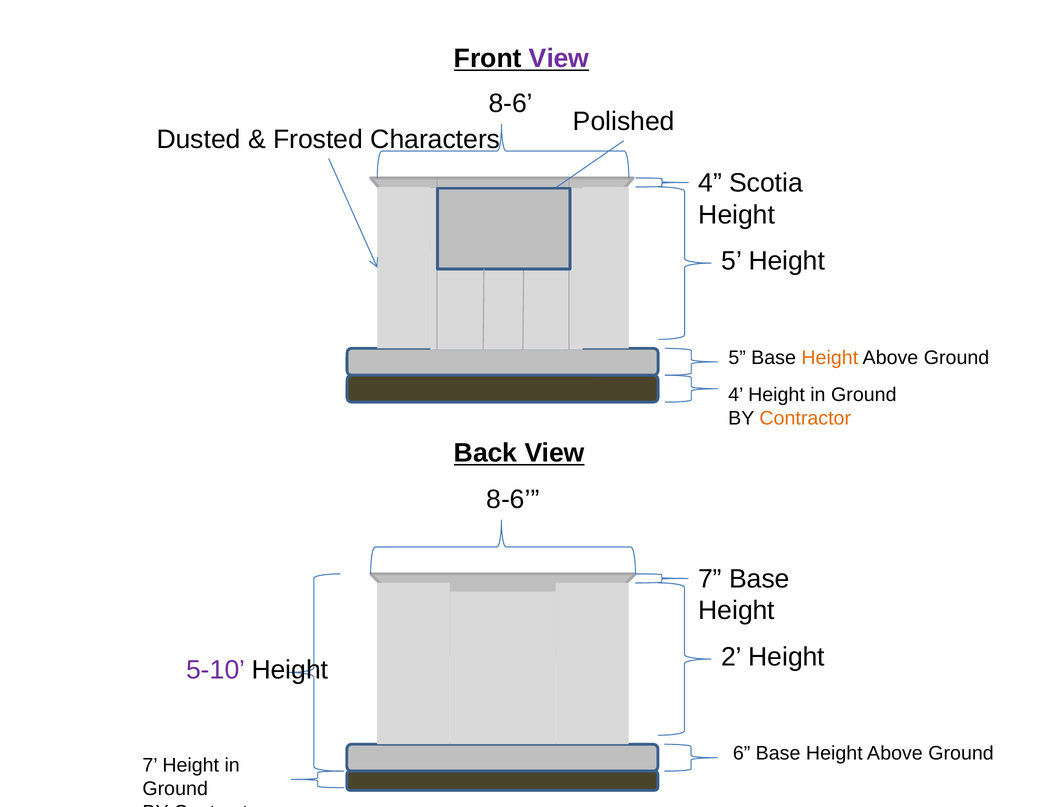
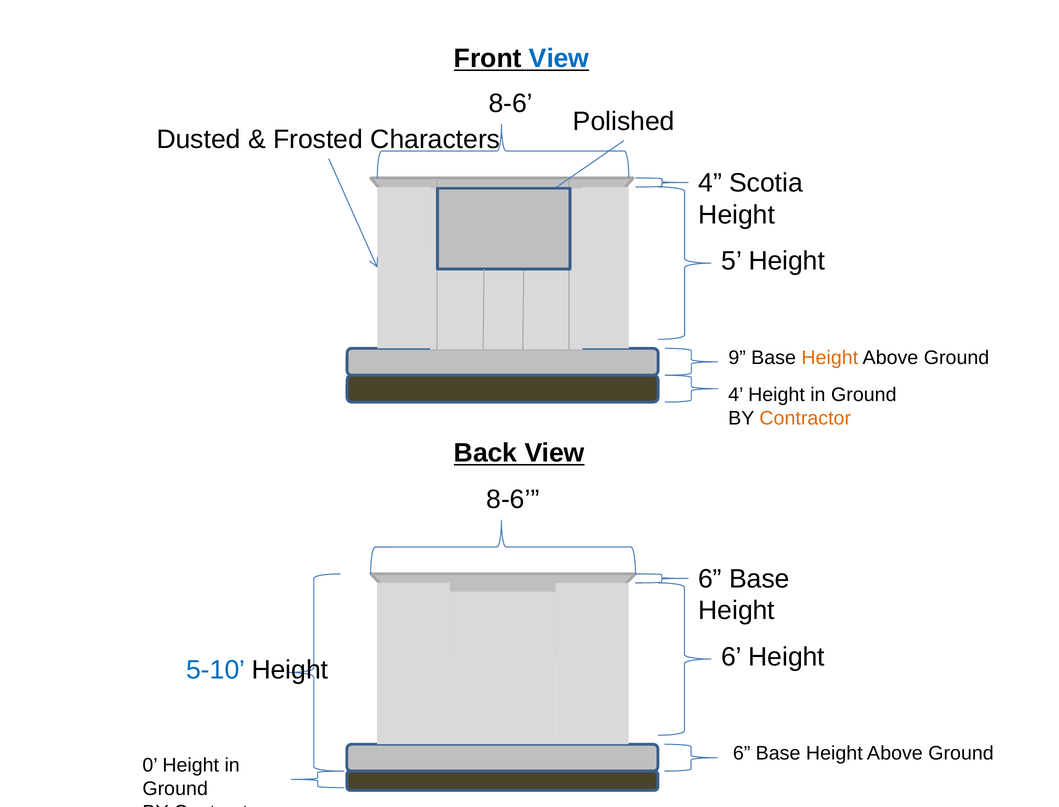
View colour: purple -> blue (559, 59)
5: 5 -> 9 (737, 357)
7: 7 -> 6 (710, 579)
2: 2 -> 6 (732, 657)
5-10 colour: purple -> blue (216, 670)
7: 7 -> 0 (150, 765)
